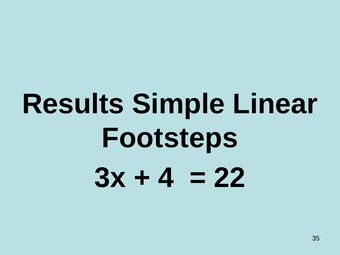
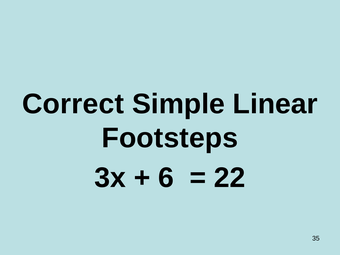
Results: Results -> Correct (73, 104)
4: 4 -> 6 (166, 178)
